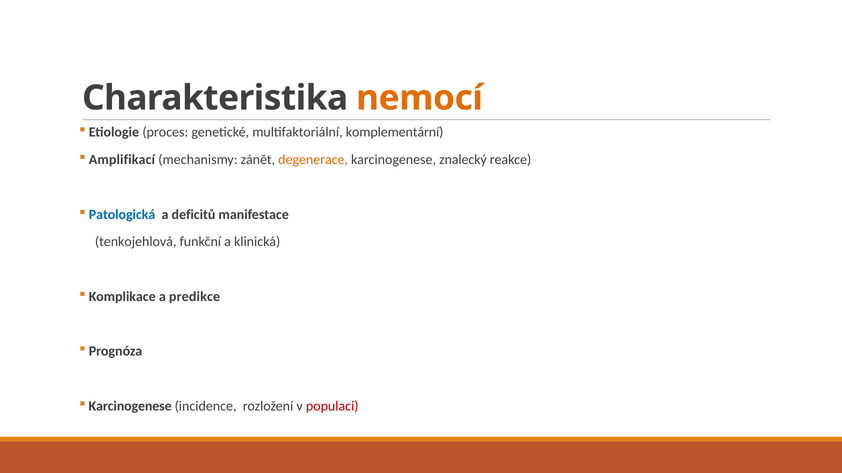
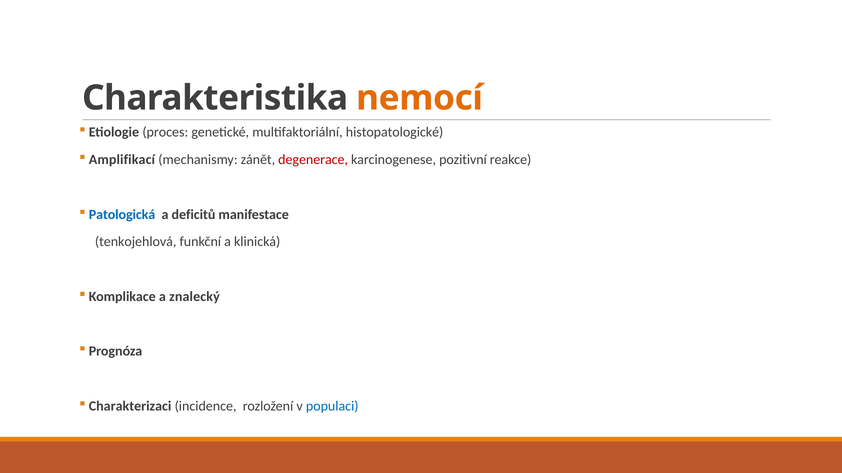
komplementární: komplementární -> histopatologické (395, 132)
degenerace colour: orange -> red (313, 160)
znalecký: znalecký -> pozitivní (463, 160)
predikce: predikce -> znalecký (195, 297)
Karcinogenese: Karcinogenese -> Charakterizaci (130, 407)
populaci colour: red -> blue (332, 407)
